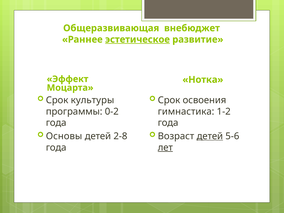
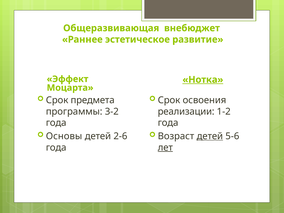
эстетическое underline: present -> none (137, 39)
Нотка underline: none -> present (203, 80)
культуры: культуры -> предмета (93, 100)
0-2: 0-2 -> 3-2 (112, 112)
гимнастика: гимнастика -> реализации (186, 112)
2-8: 2-8 -> 2-6 (120, 136)
